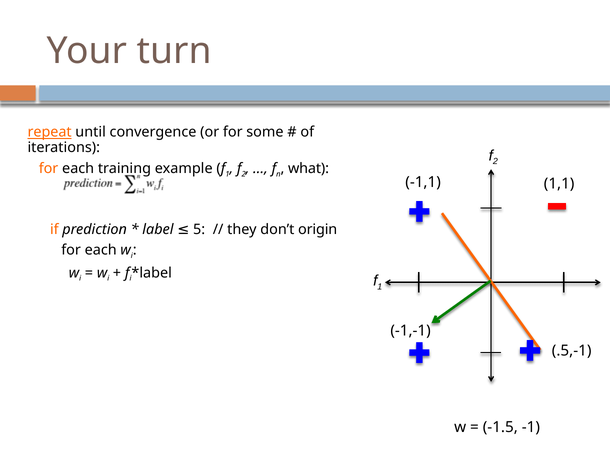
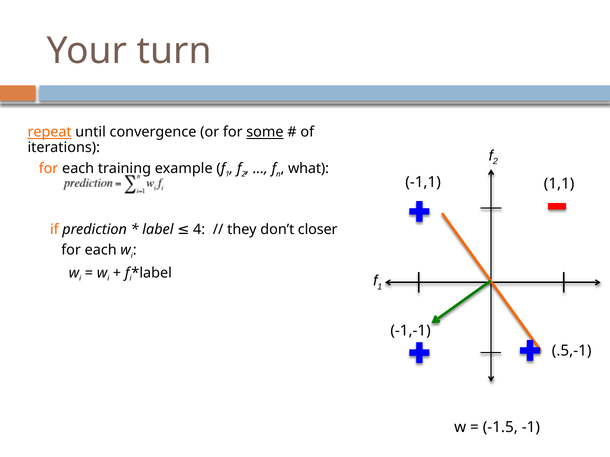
some underline: none -> present (265, 132)
5: 5 -> 4 (199, 230)
origin: origin -> closer (318, 230)
